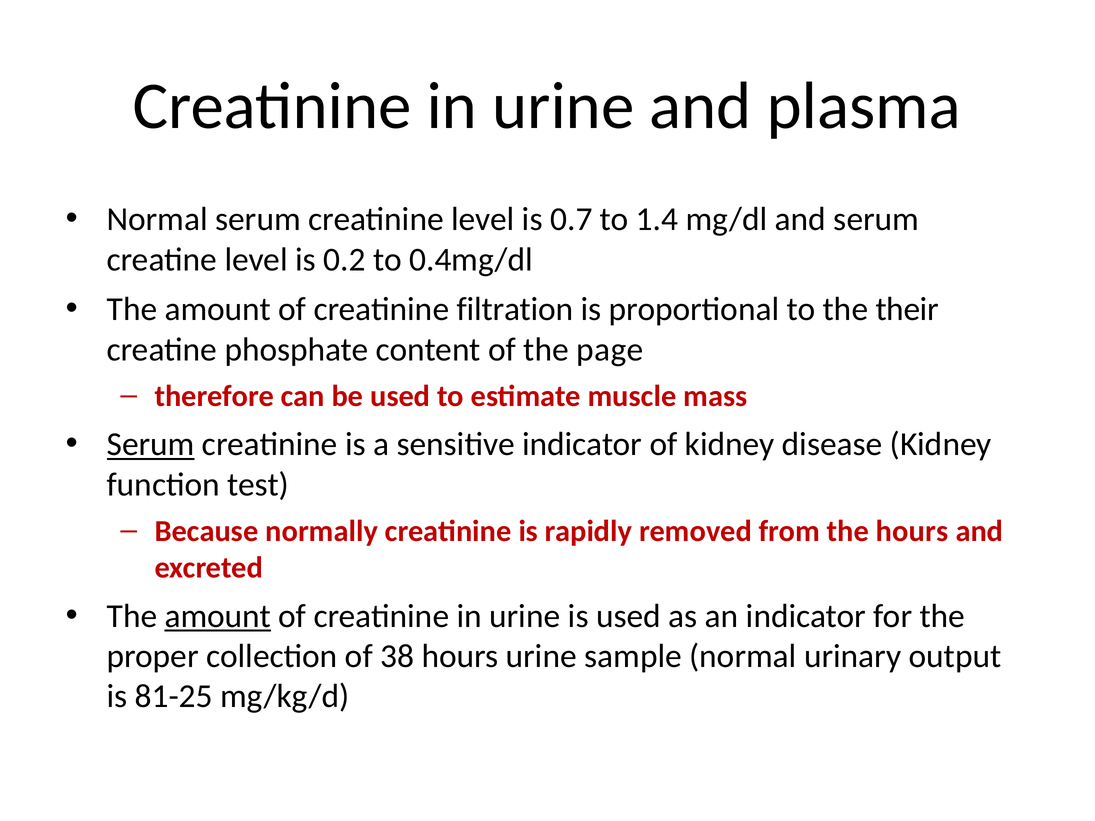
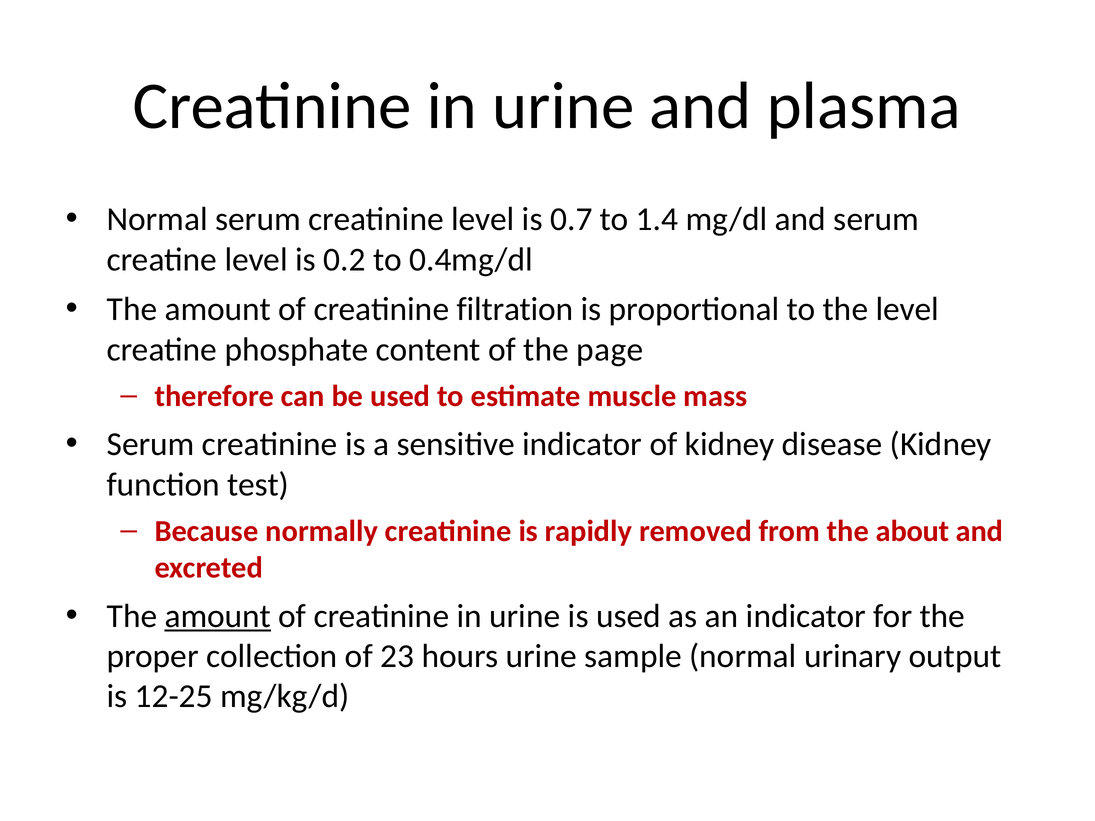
the their: their -> level (907, 310)
Serum underline: present -> none (151, 445)
the hours: hours -> about (913, 531)
38: 38 -> 23 (397, 656)
81-25: 81-25 -> 12-25 (174, 696)
